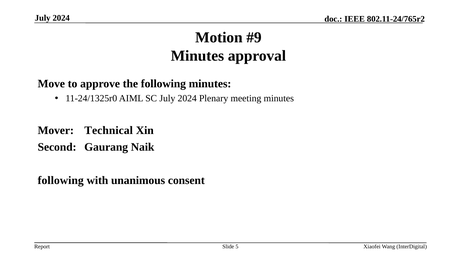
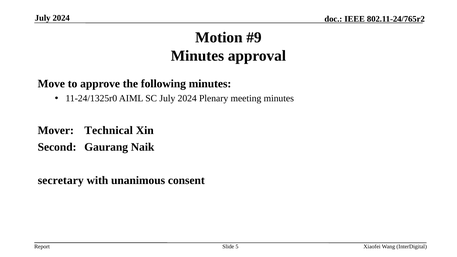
following: following -> secretary (61, 180)
